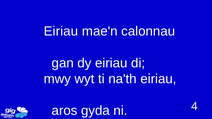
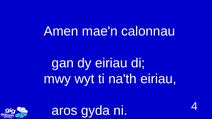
Eiriau: Eiriau -> Amen (61, 31)
